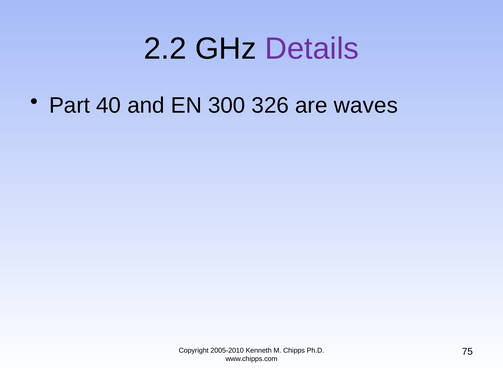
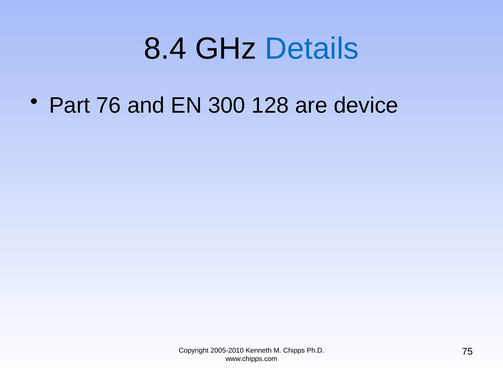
2.2: 2.2 -> 8.4 (165, 49)
Details colour: purple -> blue (312, 49)
40: 40 -> 76 (109, 106)
326: 326 -> 128 (270, 106)
waves: waves -> device (366, 106)
